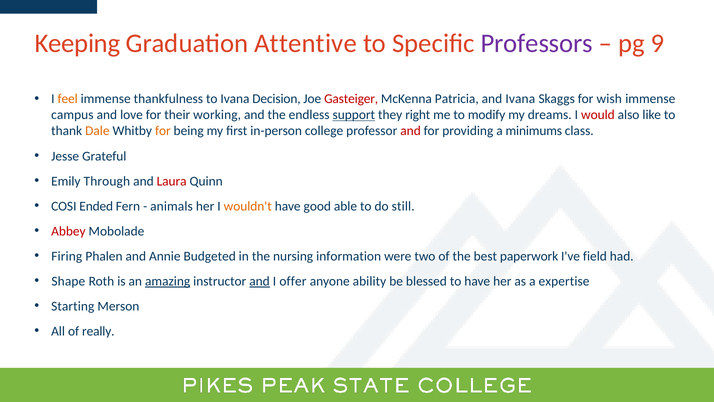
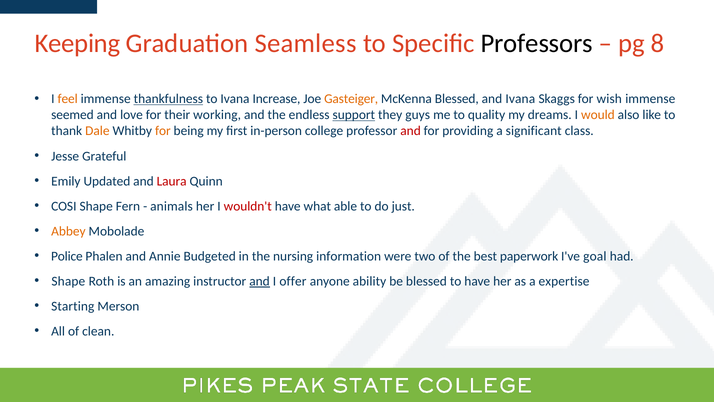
Attentive: Attentive -> Seamless (306, 43)
Professors colour: purple -> black (537, 43)
9: 9 -> 8 (658, 43)
thankfulness underline: none -> present (168, 99)
Decision: Decision -> Increase (276, 99)
Gasteiger colour: red -> orange (351, 99)
McKenna Patricia: Patricia -> Blessed (457, 99)
campus: campus -> seemed (72, 115)
right: right -> guys (418, 115)
modify: modify -> quality (487, 115)
would colour: red -> orange (598, 115)
minimums: minimums -> significant (534, 131)
Through: Through -> Updated (107, 181)
COSI Ended: Ended -> Shape (96, 206)
wouldn't colour: orange -> red (248, 206)
good: good -> what (317, 206)
still: still -> just (403, 206)
Abbey colour: red -> orange (68, 231)
Firing: Firing -> Police (67, 256)
field: field -> goal (595, 256)
amazing underline: present -> none (168, 281)
really: really -> clean (98, 331)
